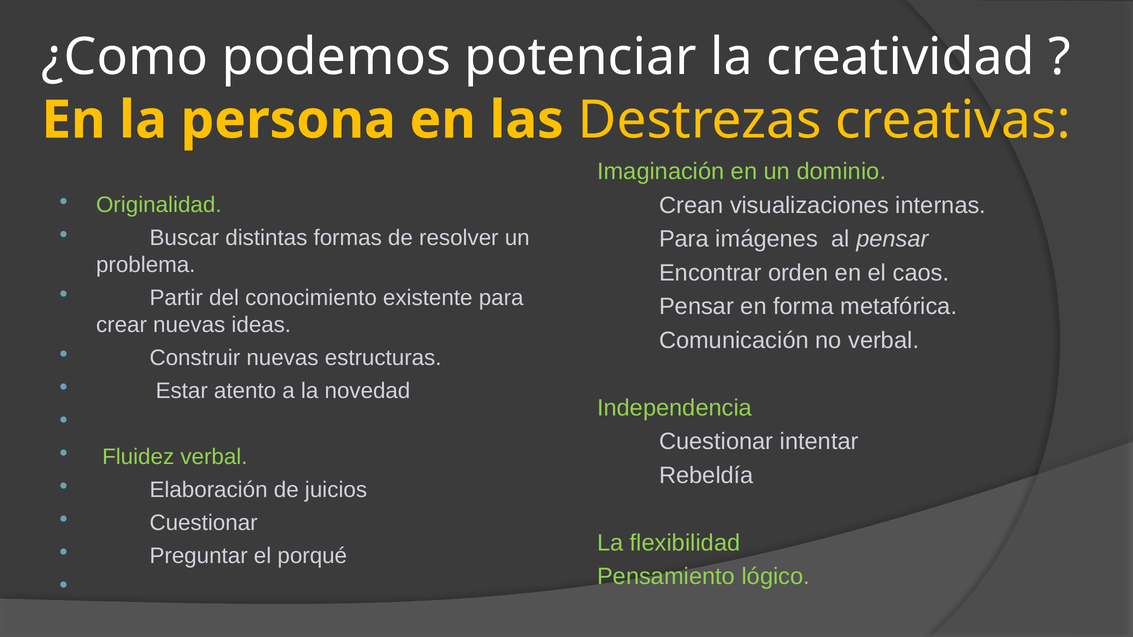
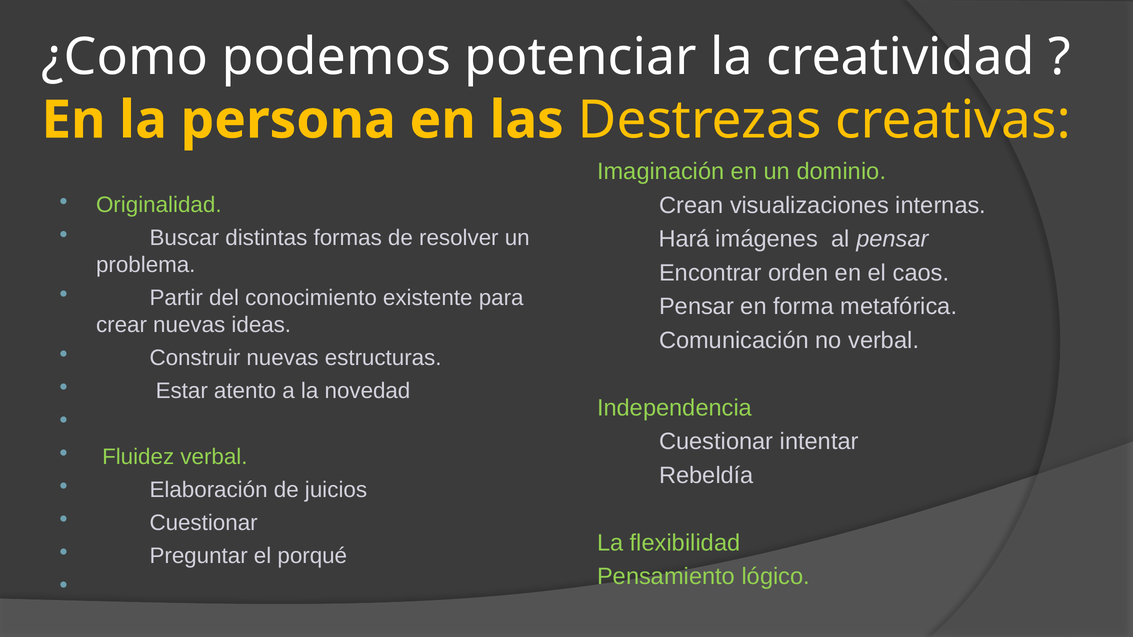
Para: Para -> Hará (684, 239)
